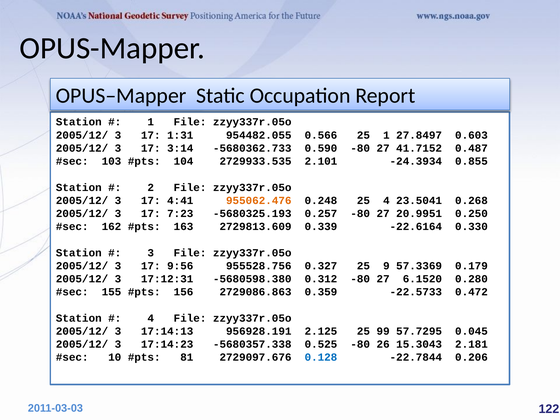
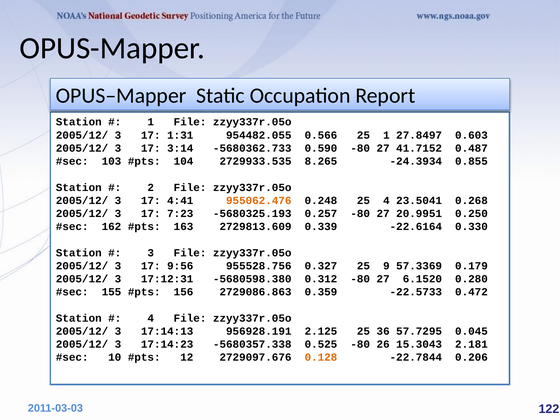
2.101: 2.101 -> 8.265 (321, 161)
99: 99 -> 36 (383, 331)
81: 81 -> 12 (187, 357)
0.128 colour: blue -> orange (321, 357)
